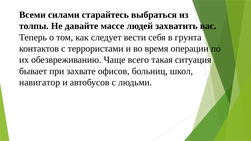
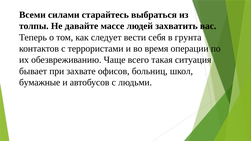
навигатор: навигатор -> бумажные (40, 83)
